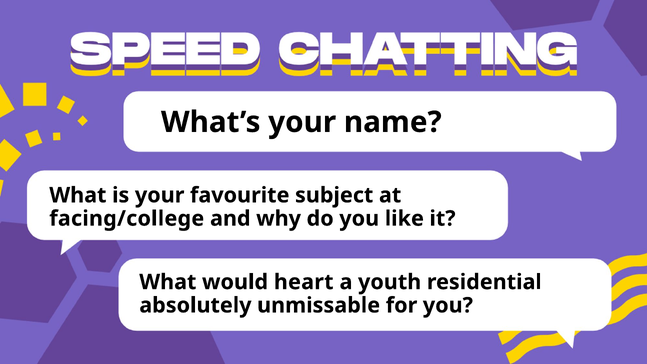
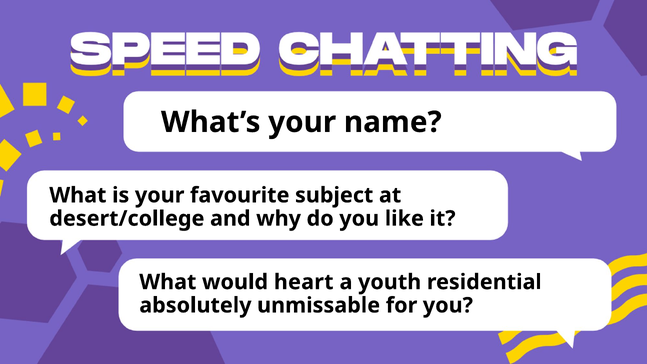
facing/college: facing/college -> desert/college (127, 219)
